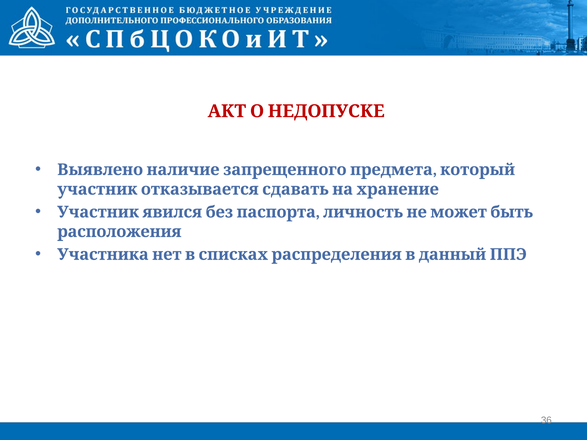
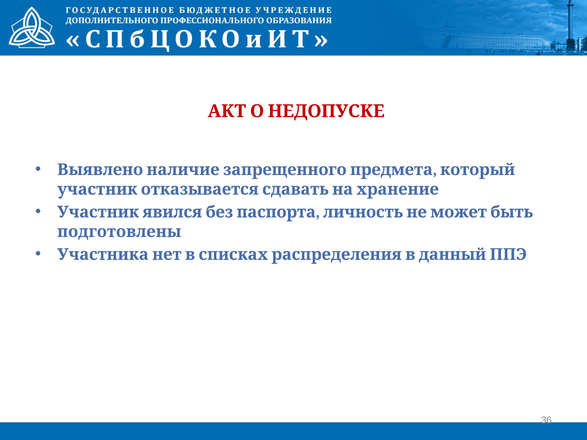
расположения: расположения -> подготовлены (119, 232)
